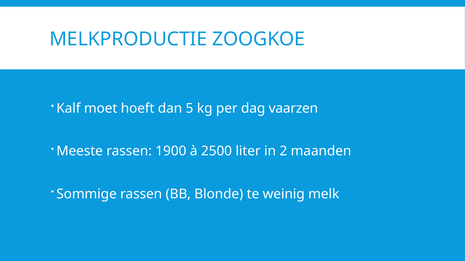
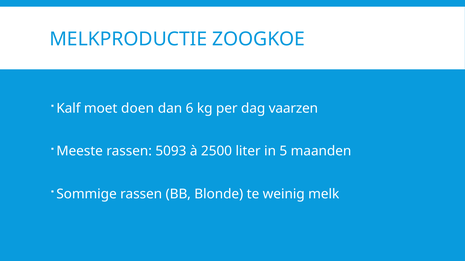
hoeft: hoeft -> doen (138, 109)
5: 5 -> 6 (190, 109)
1900: 1900 -> 5093 (171, 152)
2: 2 -> 5 (283, 152)
